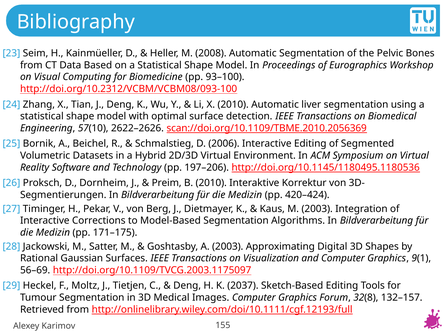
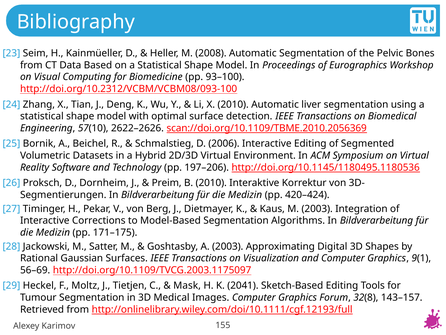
Deng: Deng -> Mask (187, 285)
2037: 2037 -> 2041 (243, 285)
132–157: 132–157 -> 143–157 (402, 297)
